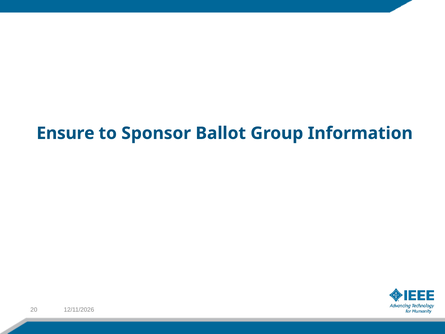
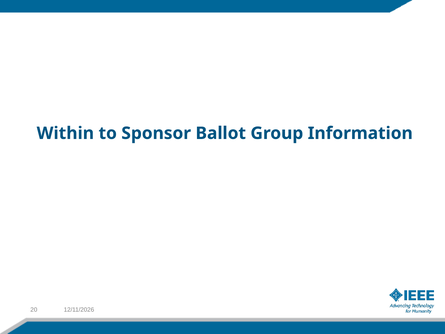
Ensure: Ensure -> Within (65, 133)
